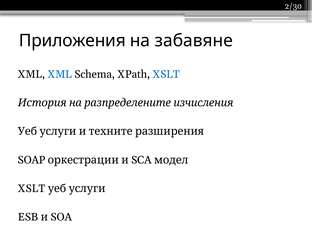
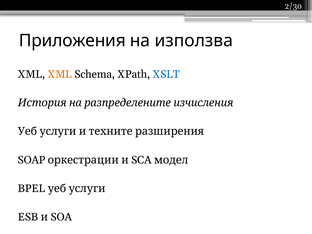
забавяне: забавяне -> използва (194, 41)
XML colour: blue -> orange (60, 74)
XSLT: XSLT -> BPEL (32, 189)
